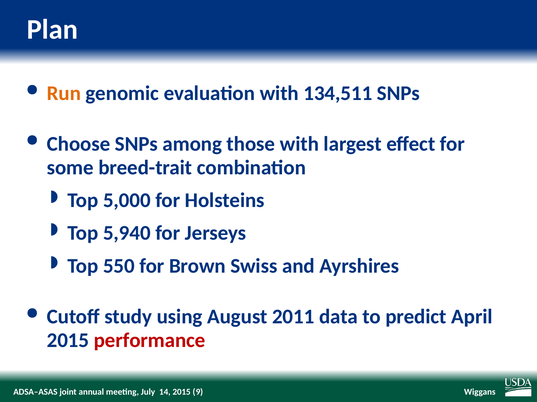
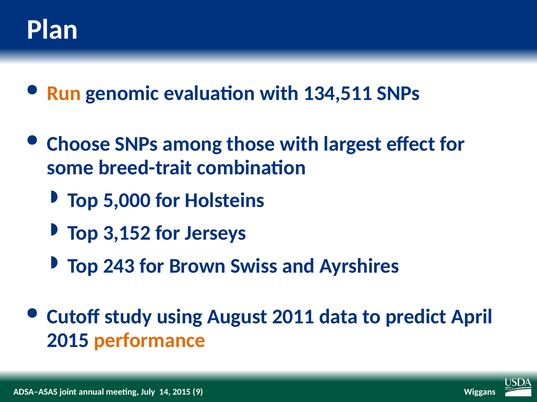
5,940: 5,940 -> 3,152 (127, 234)
550: 550 -> 243 (119, 266)
performance colour: red -> orange (150, 341)
